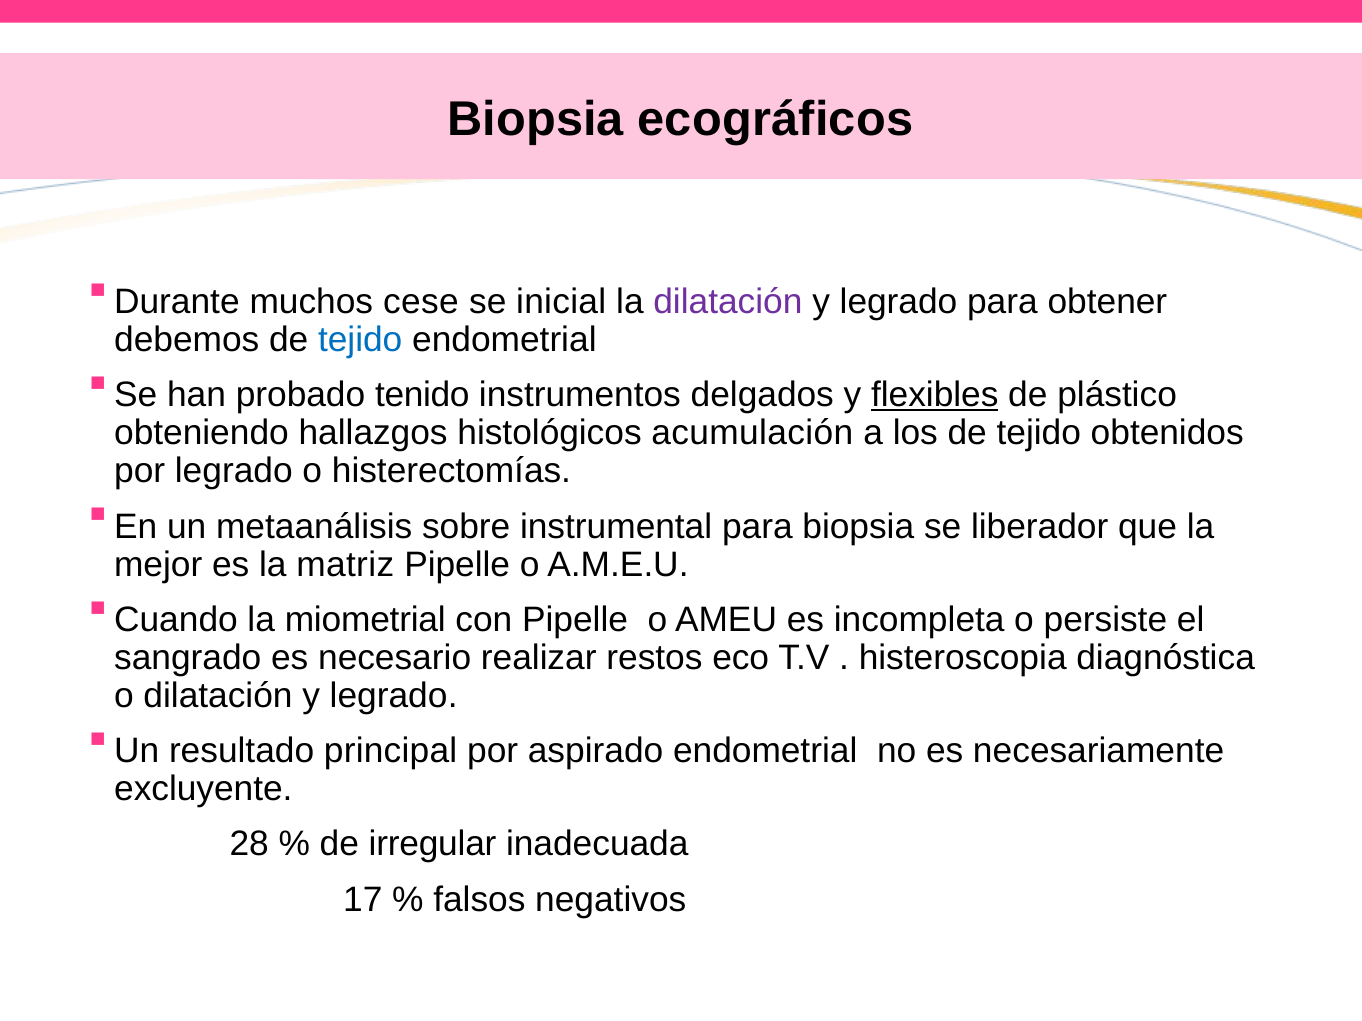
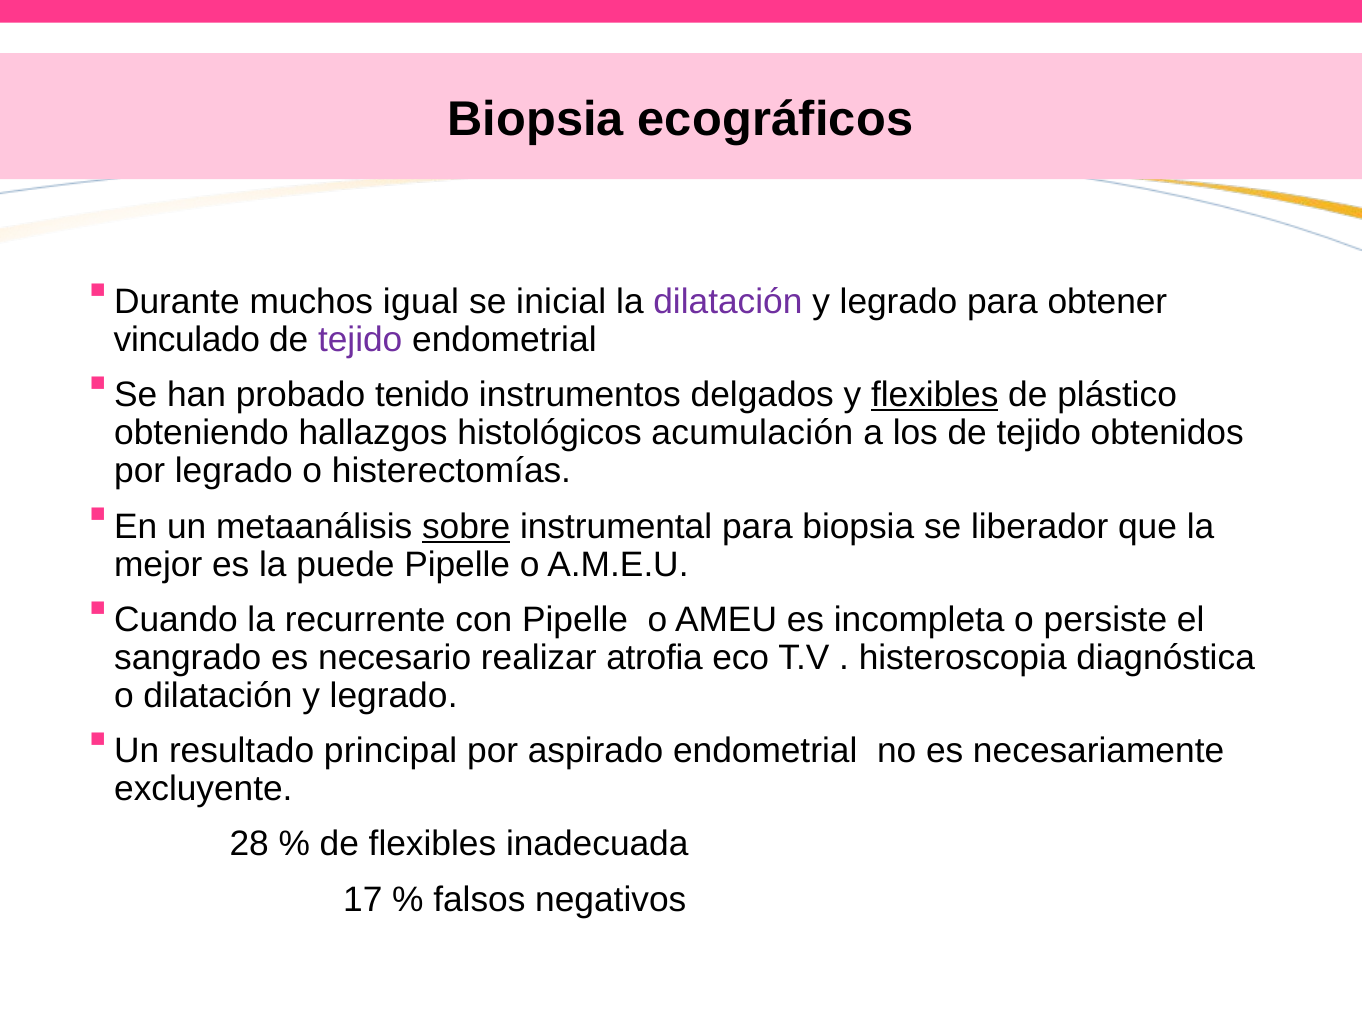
cese: cese -> igual (421, 302)
debemos: debemos -> vinculado (187, 340)
tejido colour: blue -> purple (360, 340)
sobre underline: none -> present (466, 526)
matriz: matriz -> puede (345, 565)
miometrial: miometrial -> recurrente (365, 620)
restos: restos -> atrofia (655, 658)
de irregular: irregular -> flexibles (432, 844)
